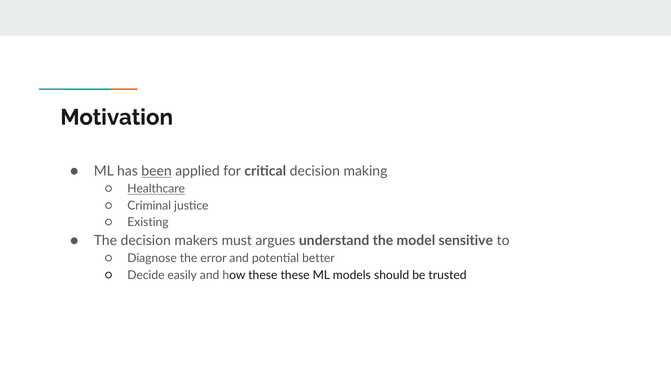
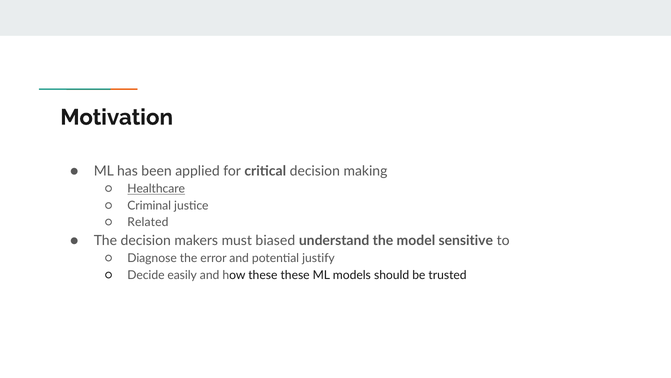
been underline: present -> none (157, 171)
Existing: Existing -> Related (148, 222)
argues: argues -> biased (275, 240)
better: better -> justify (318, 258)
